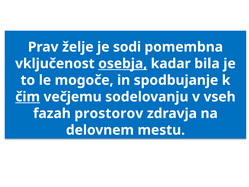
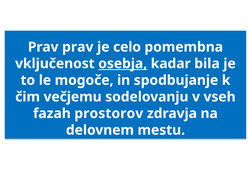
Prav želje: želje -> prav (78, 47)
sodi: sodi -> celo (127, 47)
čim underline: present -> none (28, 97)
